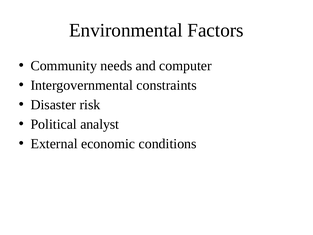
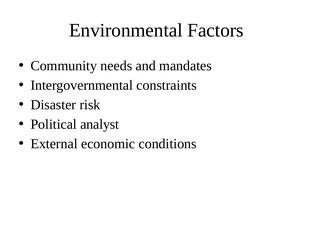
computer: computer -> mandates (185, 66)
